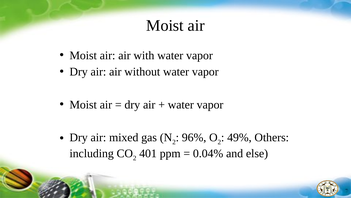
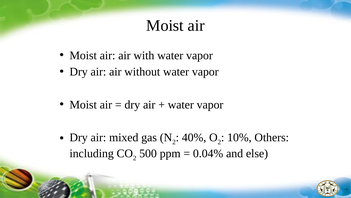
96%: 96% -> 40% (194, 137)
49%: 49% -> 10% (239, 137)
401: 401 -> 500 (148, 153)
